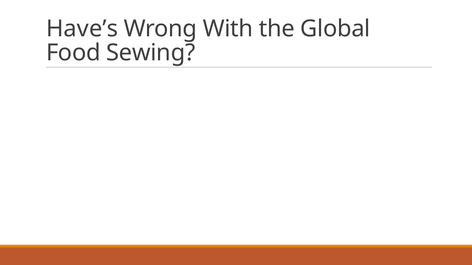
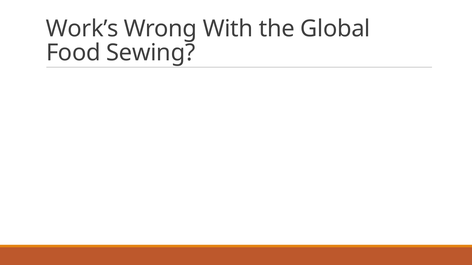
Have’s: Have’s -> Work’s (82, 29)
